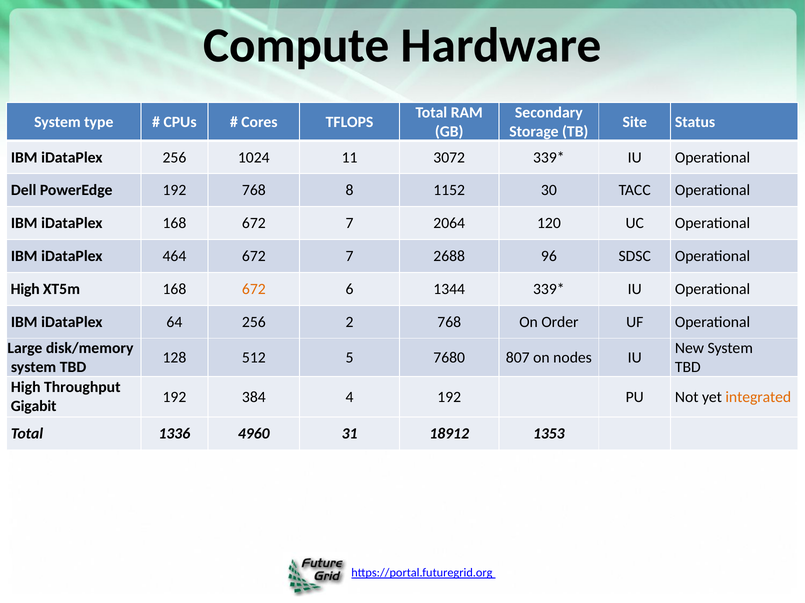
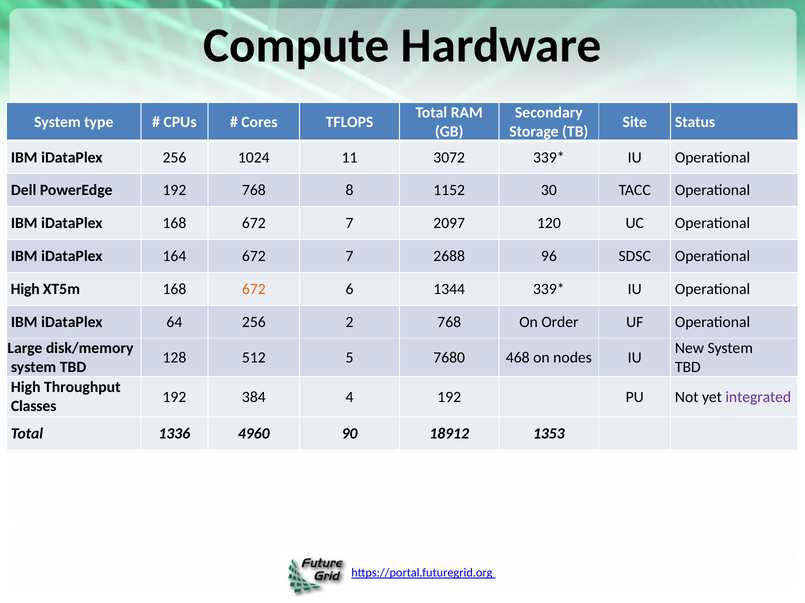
2064: 2064 -> 2097 (449, 223)
464: 464 -> 164 (174, 256)
807: 807 -> 468 (518, 358)
integrated colour: orange -> purple (758, 397)
Gigabit: Gigabit -> Classes (34, 407)
31: 31 -> 90 (350, 434)
